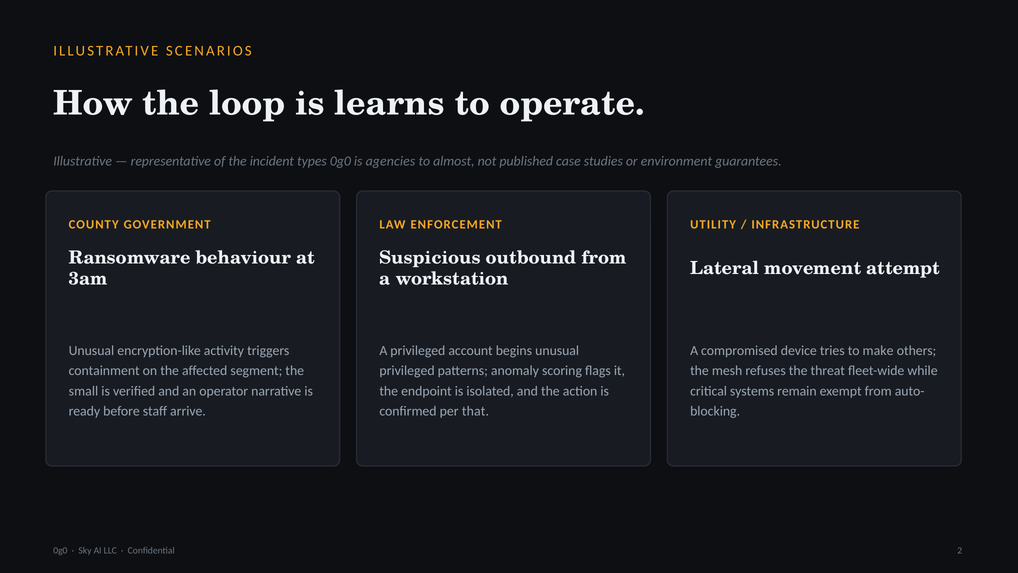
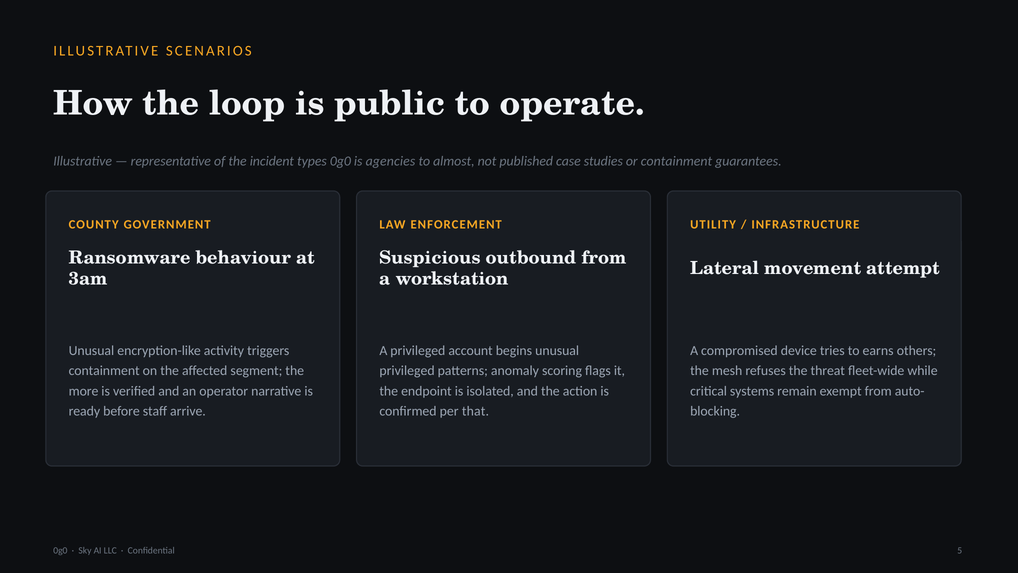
learns: learns -> public (390, 104)
or environment: environment -> containment (676, 161)
make: make -> earns (878, 350)
small: small -> more (84, 391)
2: 2 -> 5 (960, 550)
